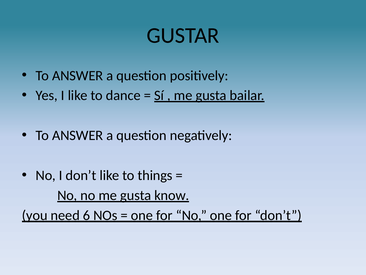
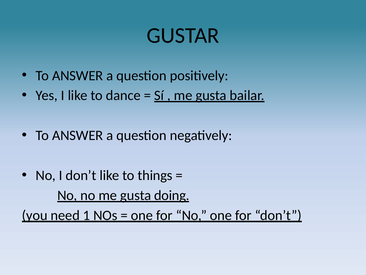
know: know -> doing (172, 195)
6: 6 -> 1 (87, 215)
